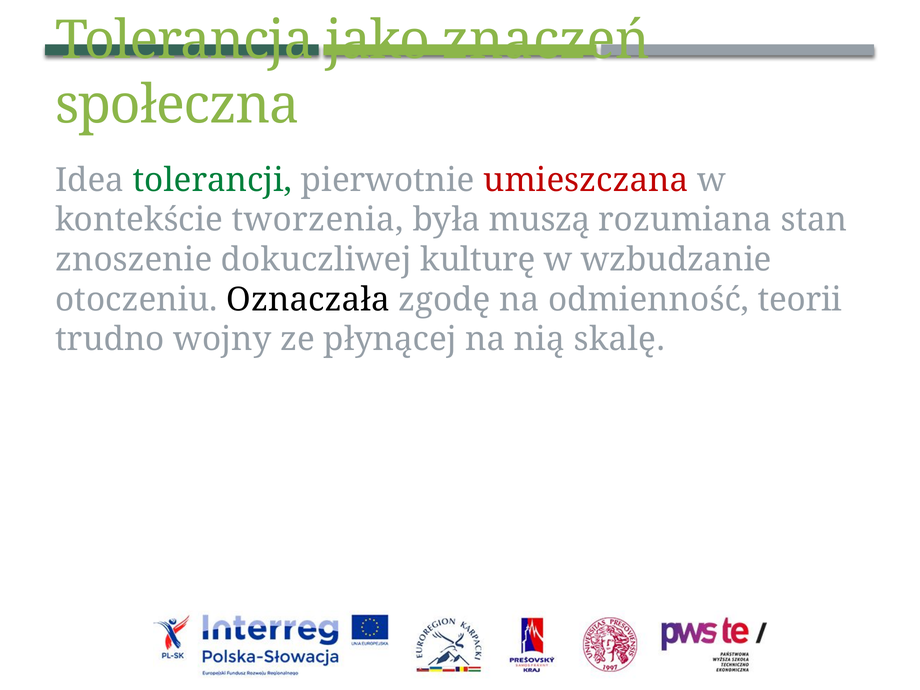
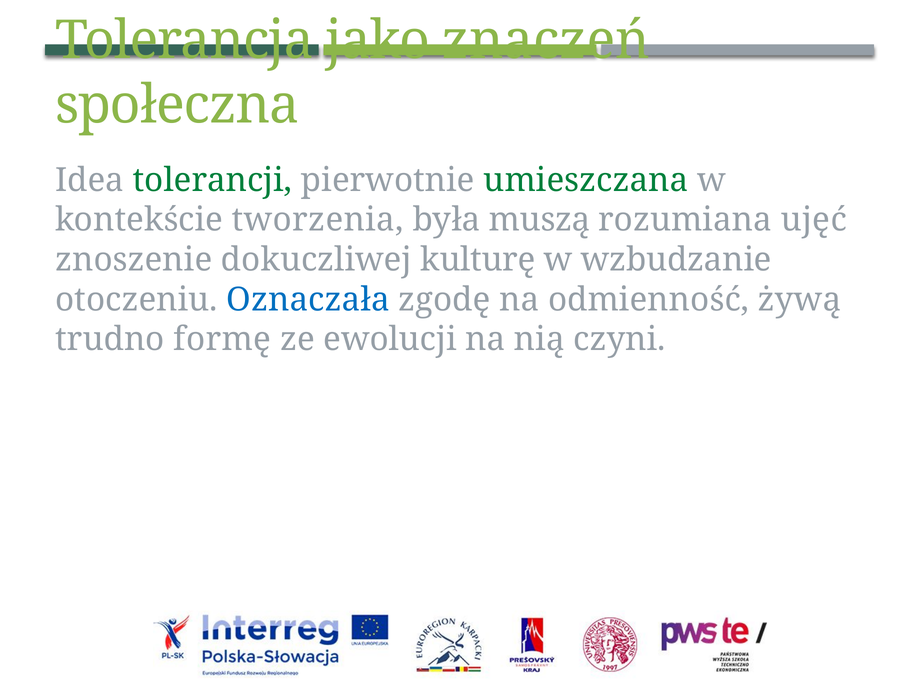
umieszczana colour: red -> green (586, 180)
stan: stan -> ujęć (814, 220)
Oznaczała colour: black -> blue (308, 300)
teorii: teorii -> żywą (800, 300)
wojny: wojny -> formę (222, 339)
płynącej: płynącej -> ewolucji (390, 339)
skalę: skalę -> czyni (620, 339)
